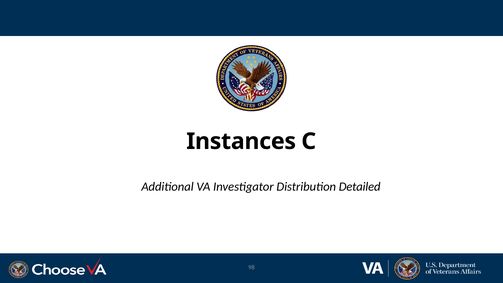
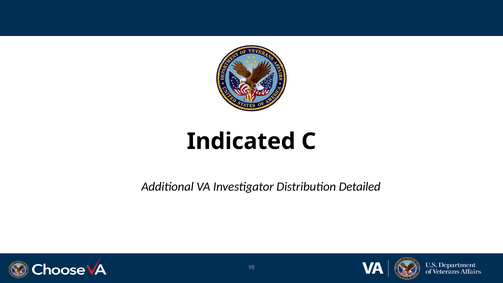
Instances: Instances -> Indicated (241, 141)
